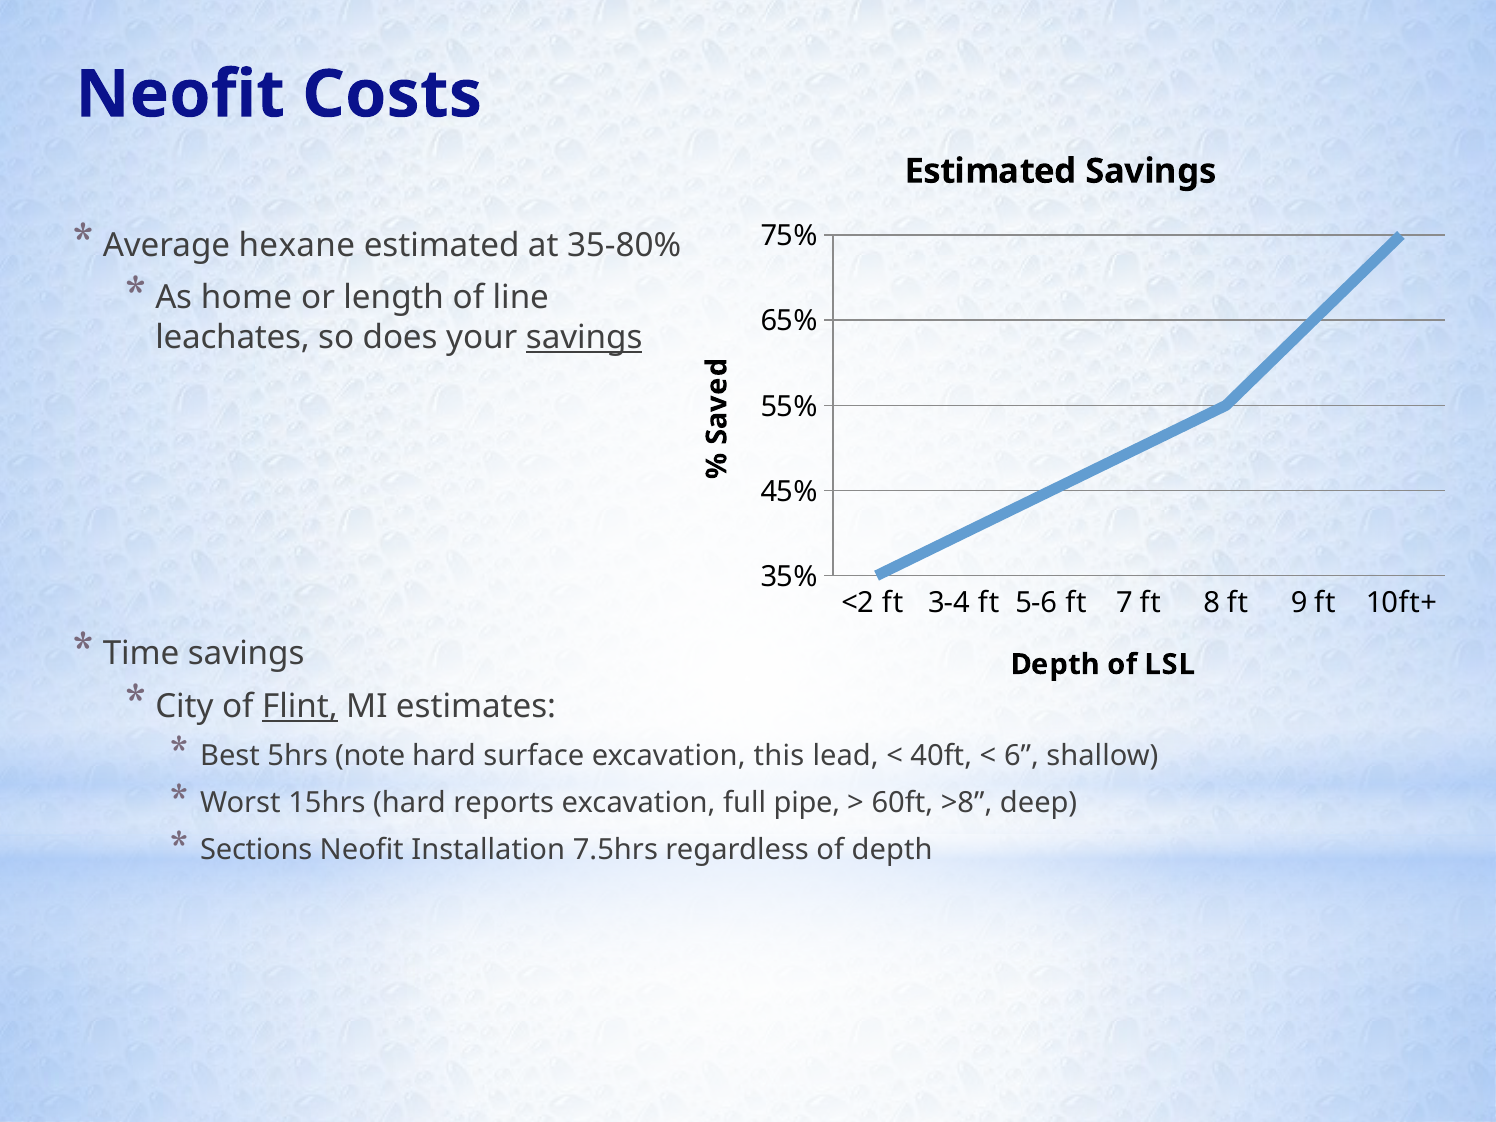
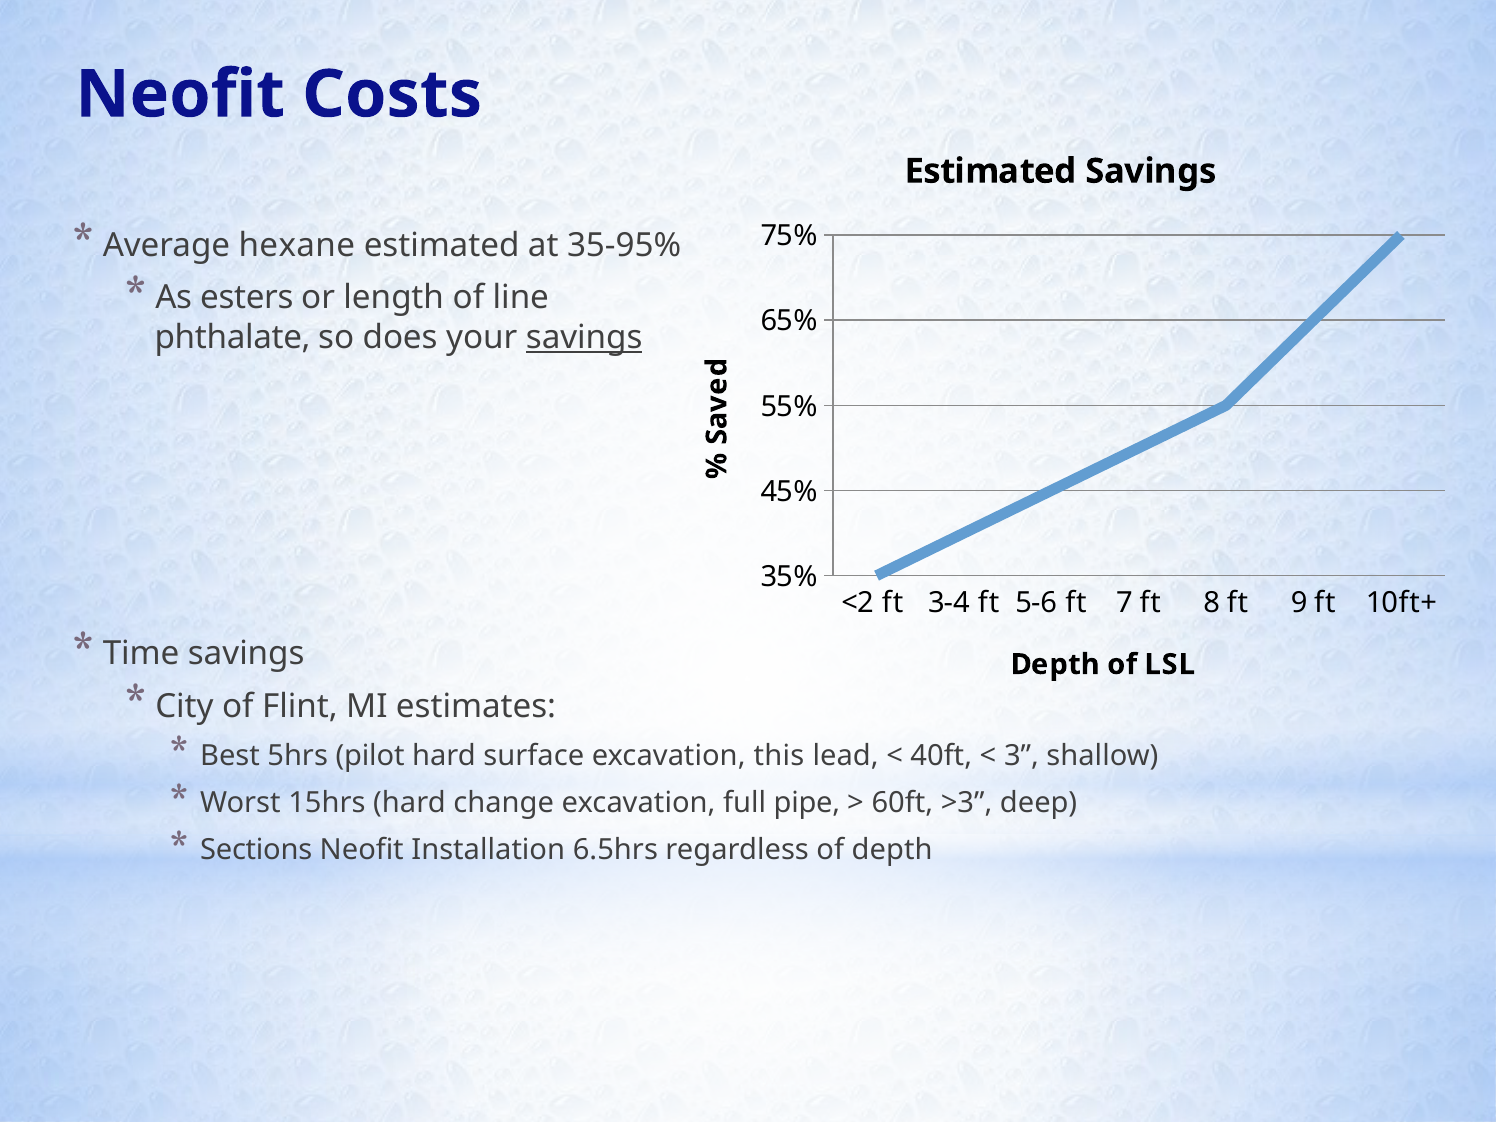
35-80%: 35-80% -> 35-95% (624, 245)
home: home -> esters (247, 298)
leachates: leachates -> phthalate (233, 338)
Flint underline: present -> none (300, 707)
note: note -> pilot (370, 756)
6: 6 -> 3 (1021, 756)
reports: reports -> change (504, 803)
>8: >8 -> >3 (967, 803)
7.5hrs: 7.5hrs -> 6.5hrs (615, 850)
